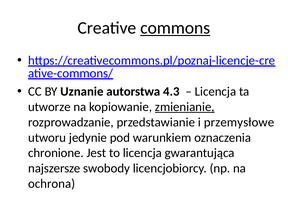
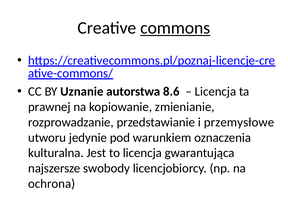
4.3: 4.3 -> 8.6 (171, 91)
utworze: utworze -> prawnej (49, 107)
zmienianie underline: present -> none (185, 107)
chronione: chronione -> kulturalna (56, 153)
